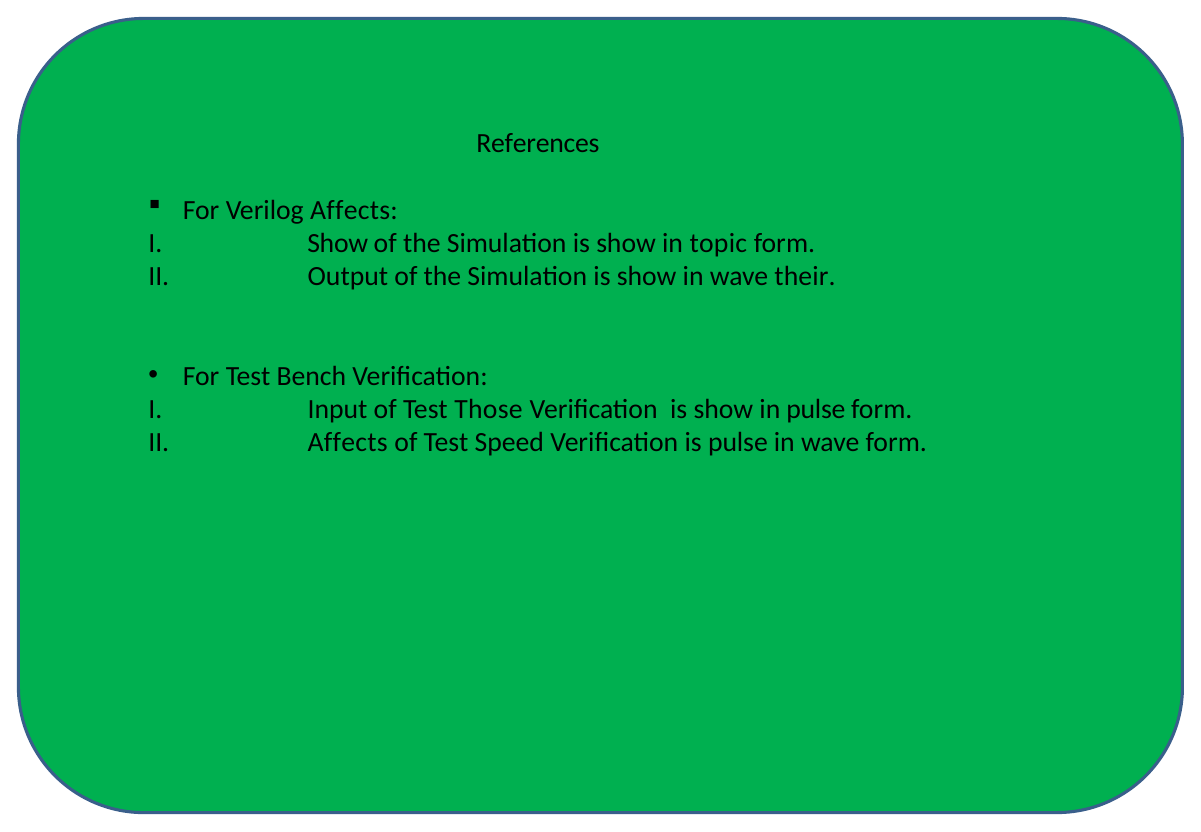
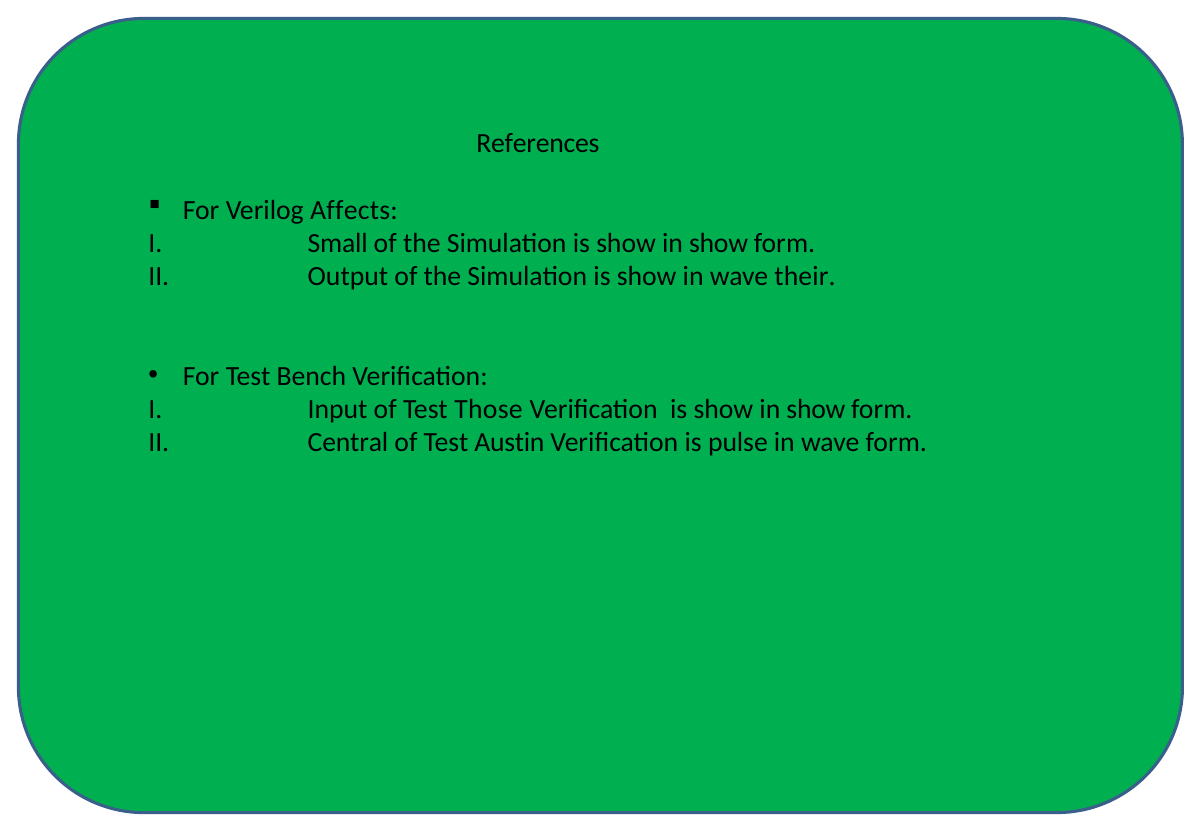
Show: Show -> Small (338, 243)
topic: topic -> show (719, 243)
pulse: pulse -> show (816, 409)
Affects: Affects -> Central (348, 443)
Speed: Speed -> Austin (509, 443)
